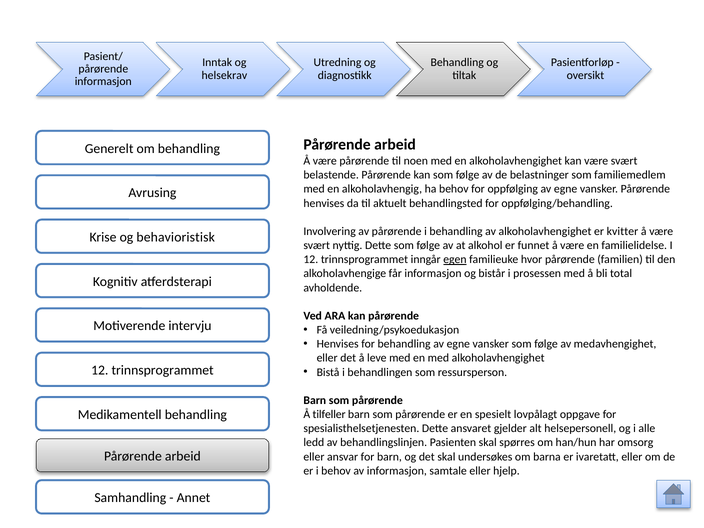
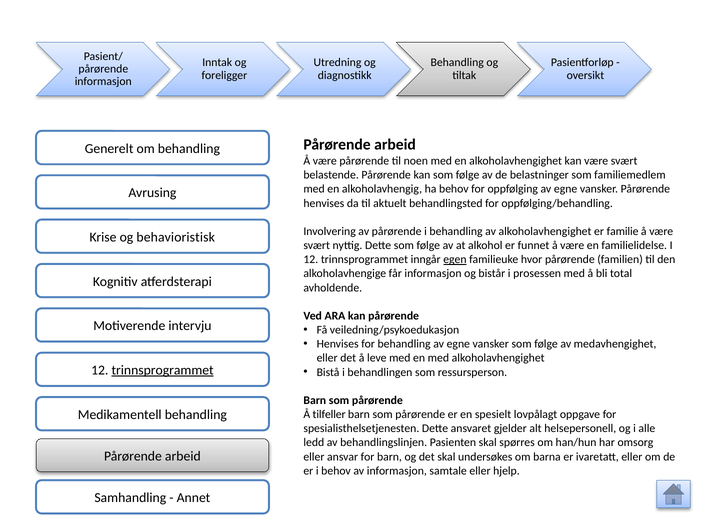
helsekrav: helsekrav -> foreligger (224, 75)
kvitter: kvitter -> familie (623, 231)
trinnsprogrammet underline: none -> present (163, 370)
